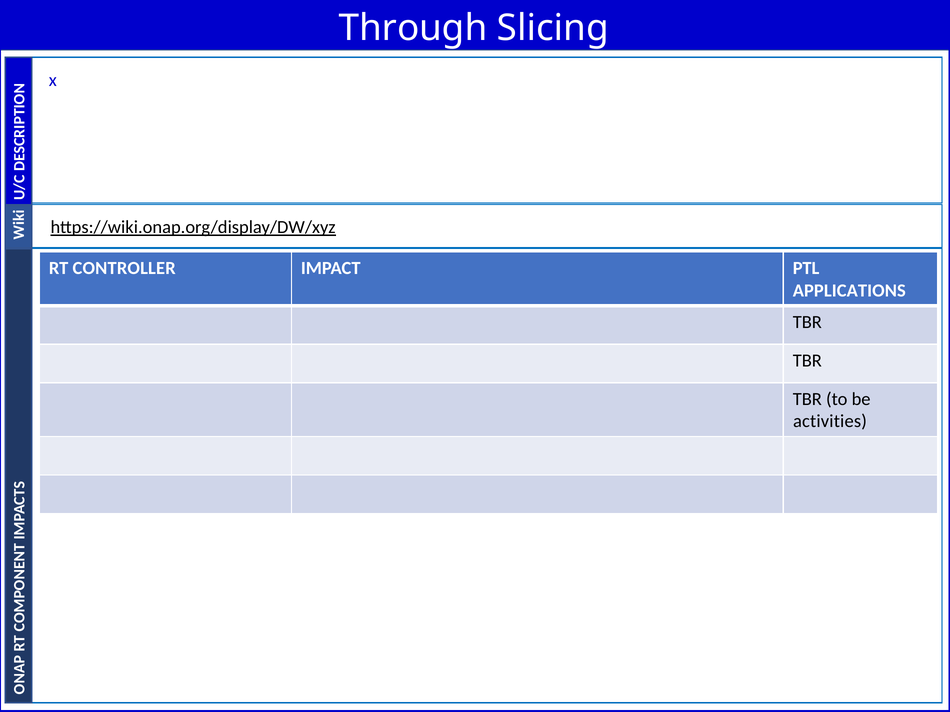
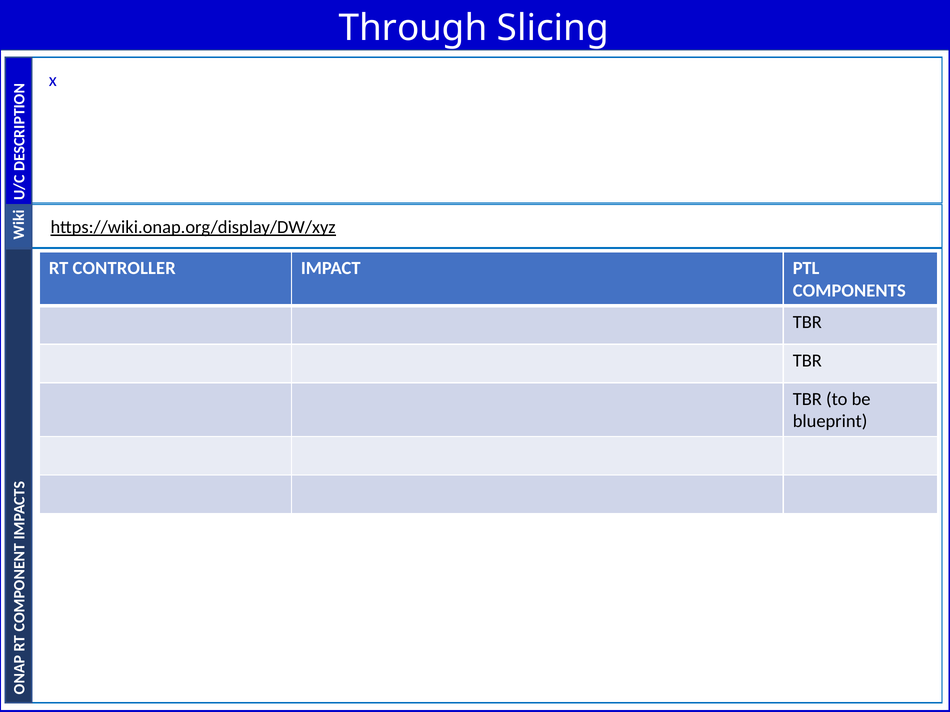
APPLICATIONS: APPLICATIONS -> COMPONENTS (849, 291)
activities: activities -> blueprint (830, 422)
